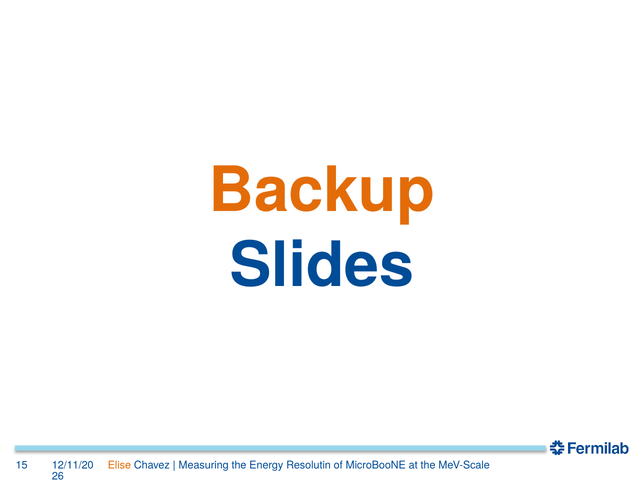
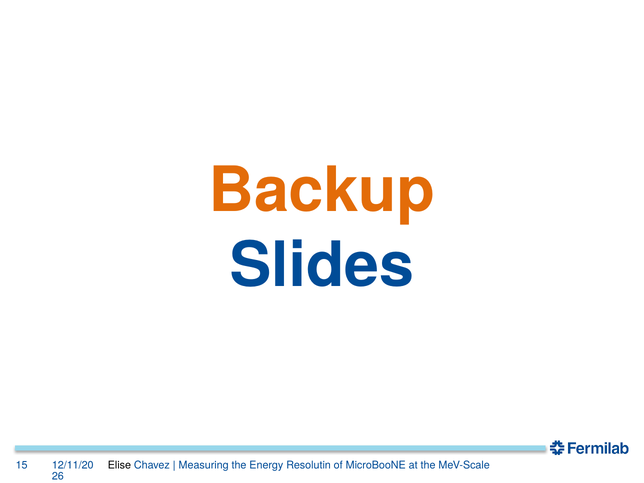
Elise colour: orange -> black (119, 465)
